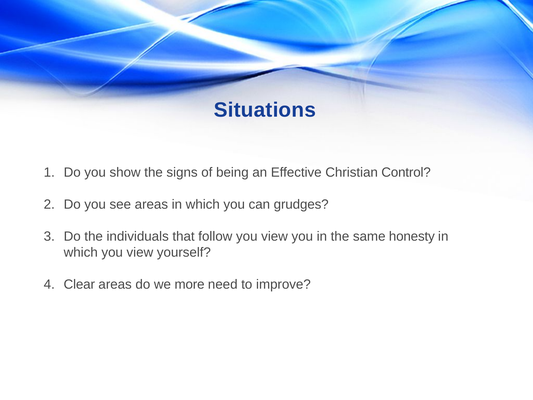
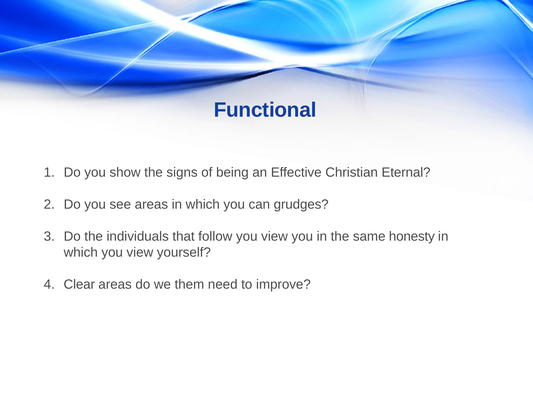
Situations: Situations -> Functional (265, 110)
Control: Control -> Eternal (406, 172)
more: more -> them (189, 284)
